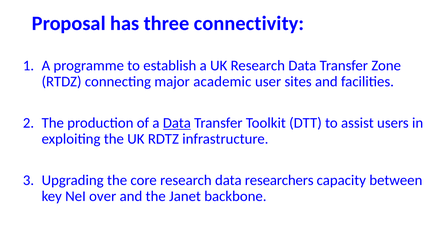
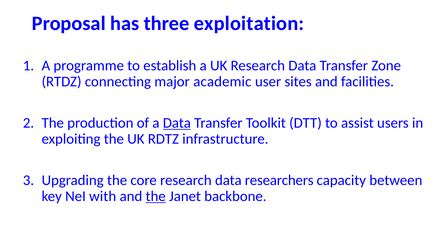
connectivity: connectivity -> exploitation (249, 23)
over: over -> with (103, 196)
the underline: none -> present (156, 196)
